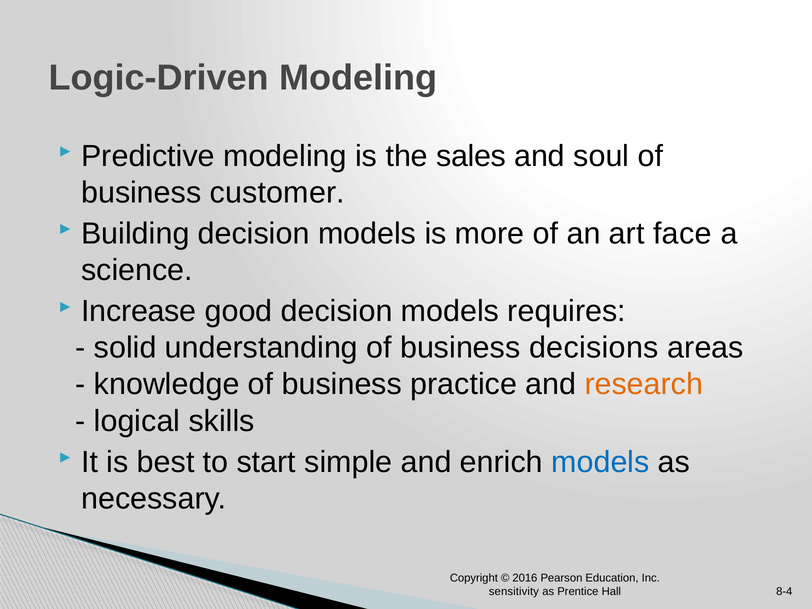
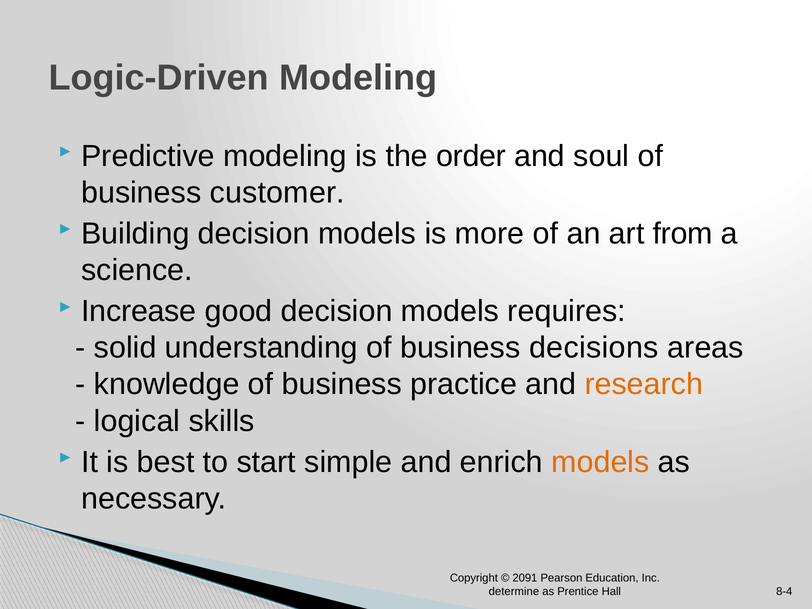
sales: sales -> order (471, 156)
face: face -> from (683, 234)
models colour: blue -> orange (600, 462)
2016: 2016 -> 2091 (525, 578)
sensitivity: sensitivity -> determine (514, 591)
